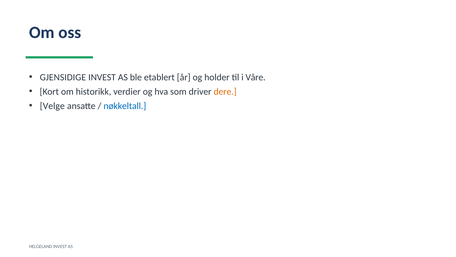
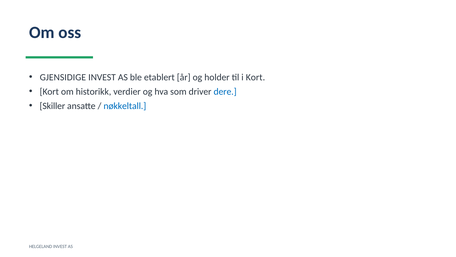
i Våre: Våre -> Kort (255, 77)
dere colour: orange -> blue (225, 91)
Velge: Velge -> Skiller (52, 106)
